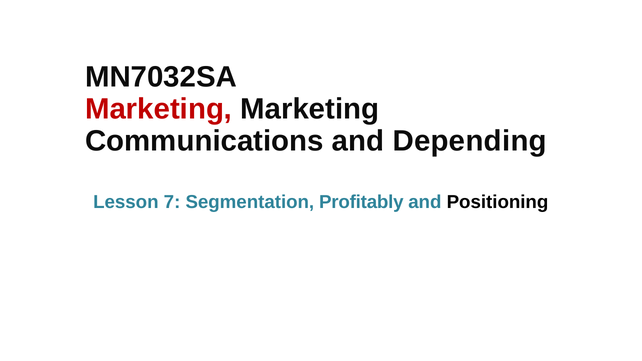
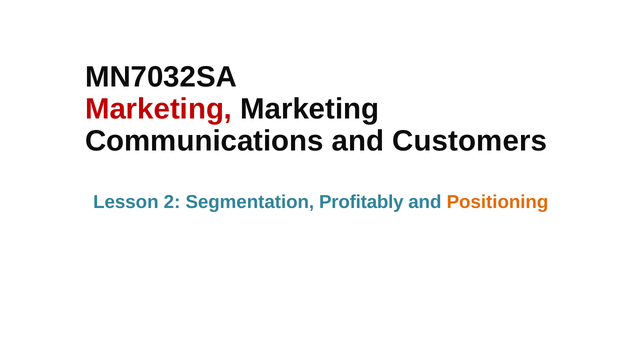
Depending: Depending -> Customers (470, 141)
7: 7 -> 2 (172, 202)
Positioning colour: black -> orange (497, 202)
